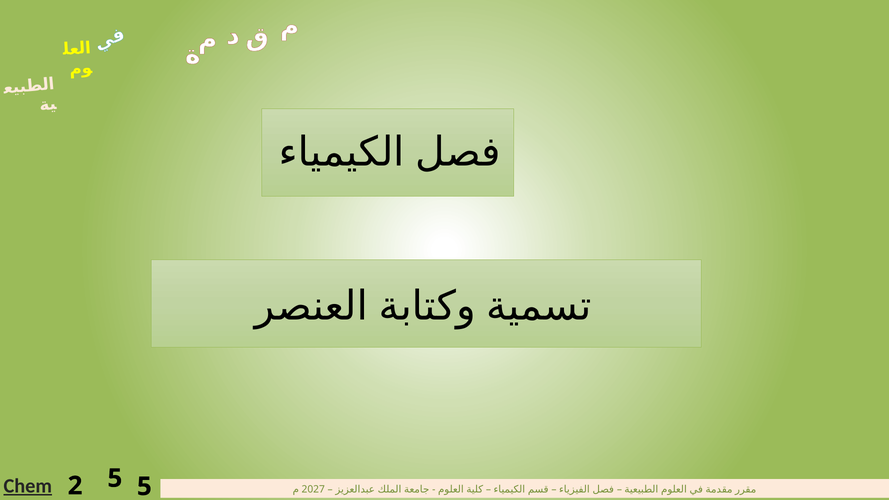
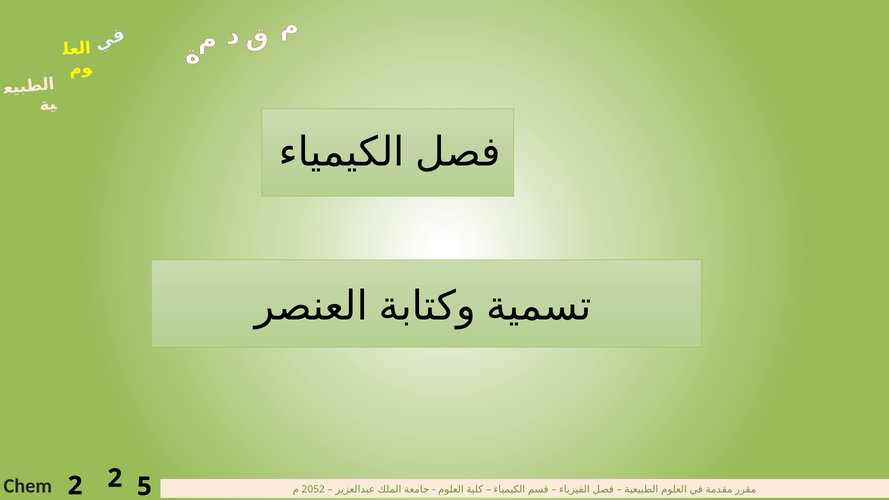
Chem underline: present -> none (28, 486)
5: 5 -> 2 (115, 478)
2027: 2027 -> 2052 (313, 489)
